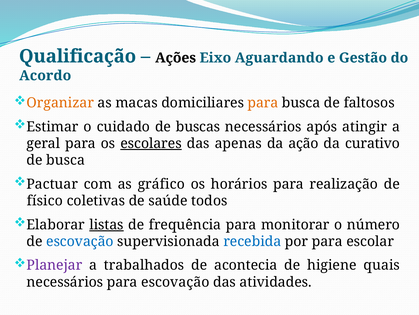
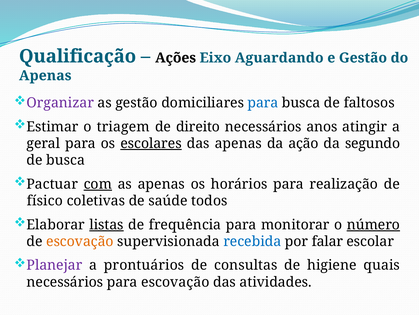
Acordo: Acordo -> Apenas (45, 75)
Organizar colour: orange -> purple (60, 103)
as macas: macas -> gestão (137, 103)
para colour: orange -> blue (263, 103)
cuidado: cuidado -> triagem (123, 126)
buscas: buscas -> direito (198, 126)
após: após -> anos (322, 126)
curativo: curativo -> segundo (373, 143)
com underline: none -> present (98, 184)
as gráfico: gráfico -> apenas (161, 184)
número underline: none -> present (373, 224)
escovação colour: blue -> orange (80, 241)
por para: para -> falar (327, 241)
trabalhados: trabalhados -> prontuários (144, 265)
acontecia: acontecia -> consultas (246, 265)
